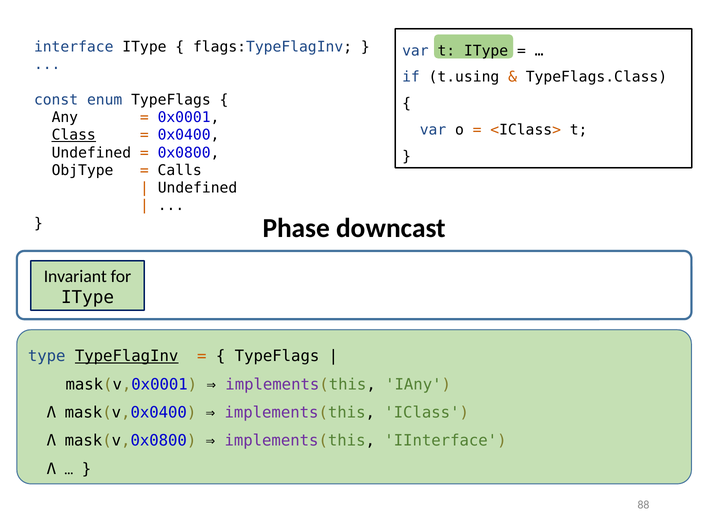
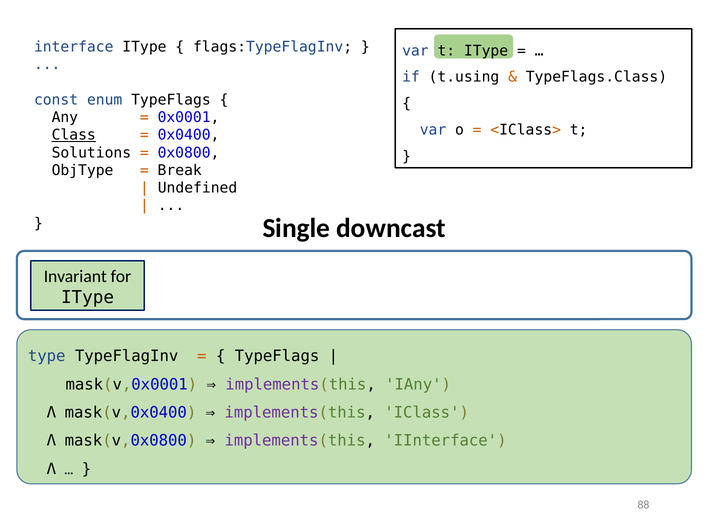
Undefined: Undefined -> Solutions (91, 153)
Calls: Calls -> Break (180, 170)
Phase: Phase -> Single (296, 228)
TypeFlagInv underline: present -> none (127, 356)
